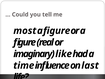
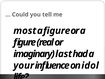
like: like -> last (64, 54)
time: time -> your (24, 65)
last: last -> idol (90, 65)
